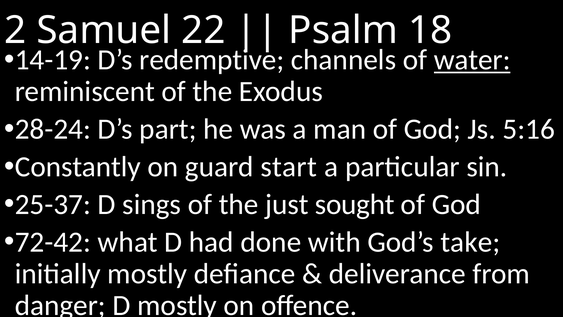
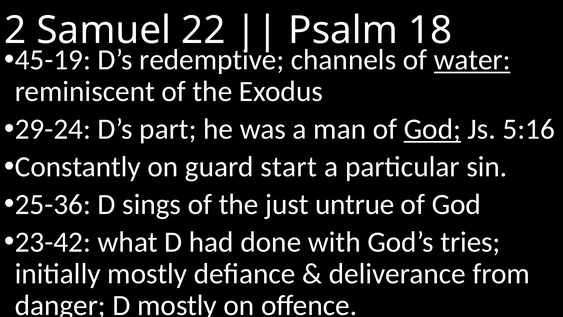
14-19: 14-19 -> 45-19 (53, 60)
28-24: 28-24 -> 29-24 (53, 129)
God underline: none -> present (432, 129)
25-37: 25-37 -> 25-36 (53, 204)
sought: sought -> untrue (355, 204)
72-42: 72-42 -> 23-42 (53, 242)
take: take -> tries (470, 242)
